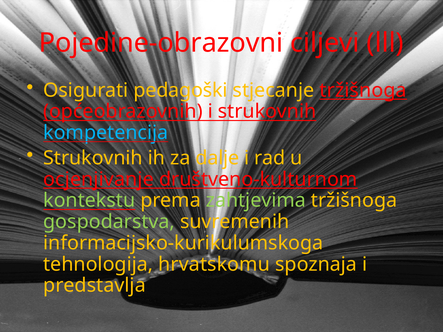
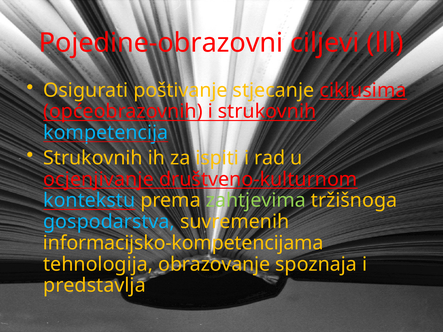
pedagoški: pedagoški -> poštivanje (181, 90)
stjecanje tržišnoga: tržišnoga -> ciklusima (363, 90)
dalje: dalje -> ispiti (217, 158)
kontekstu colour: light green -> light blue (89, 201)
gospodarstva colour: light green -> light blue (109, 222)
informacijsko-kurikulumskoga: informacijsko-kurikulumskoga -> informacijsko-kompetencijama (183, 243)
hrvatskomu: hrvatskomu -> obrazovanje (214, 264)
